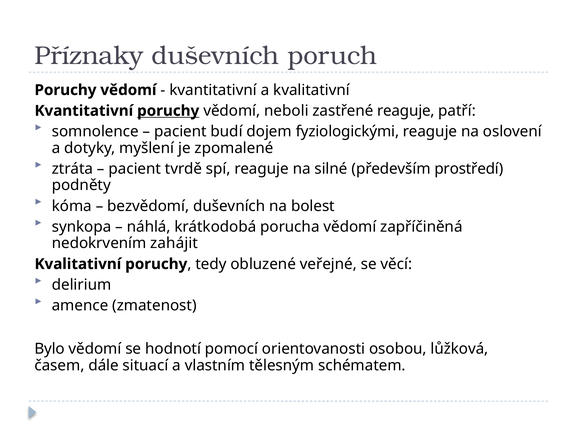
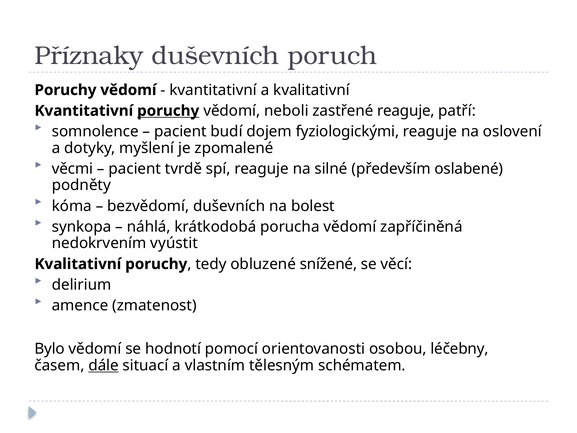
ztráta: ztráta -> věcmi (73, 169)
prostředí: prostředí -> oslabené (469, 169)
zahájit: zahájit -> vyústit (174, 243)
veřejné: veřejné -> snížené (328, 264)
lůžková: lůžková -> léčebny (460, 349)
dále underline: none -> present (104, 365)
